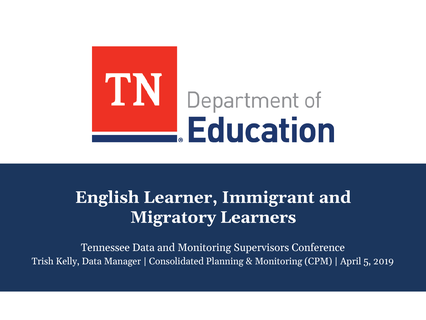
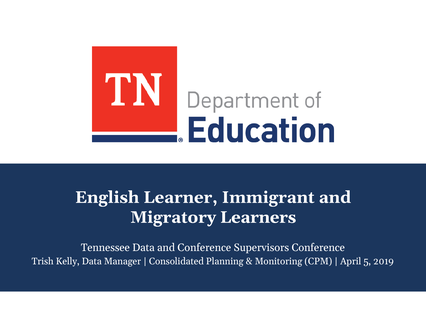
and Monitoring: Monitoring -> Conference (204, 247)
